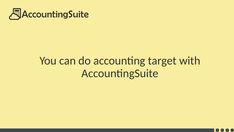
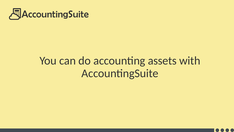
target: target -> assets (162, 61)
